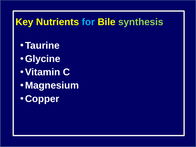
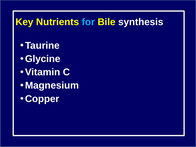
synthesis colour: light green -> white (141, 22)
